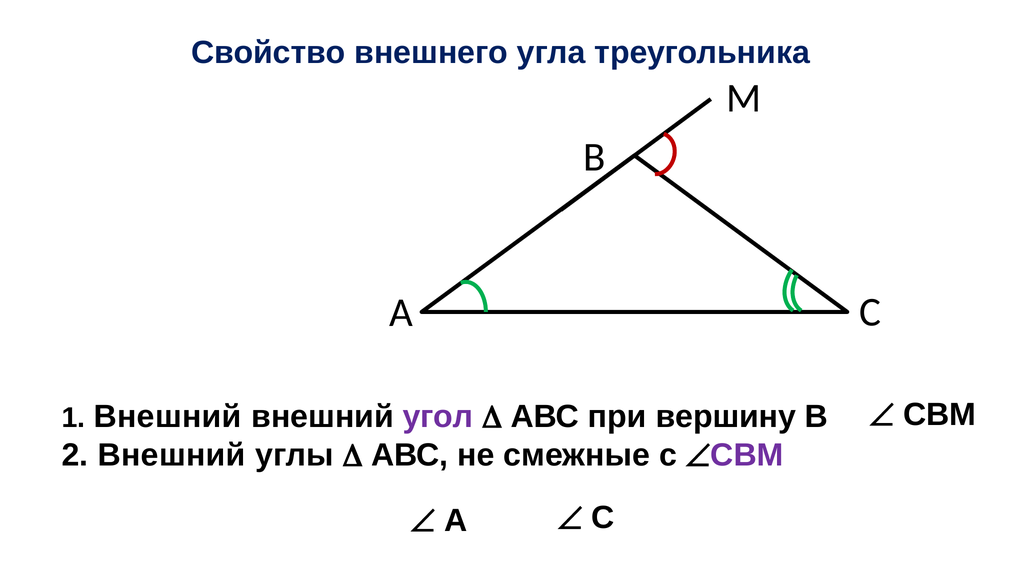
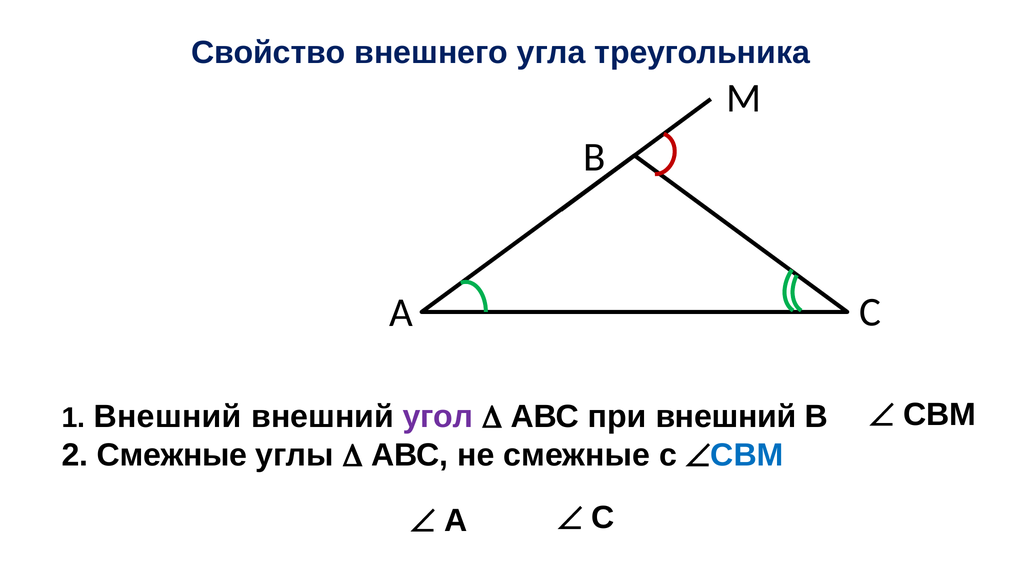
при вершину: вершину -> внешний (726, 417)
Внешний: Внешний -> Смежные (172, 455)
СВМ colour: purple -> blue (747, 455)
